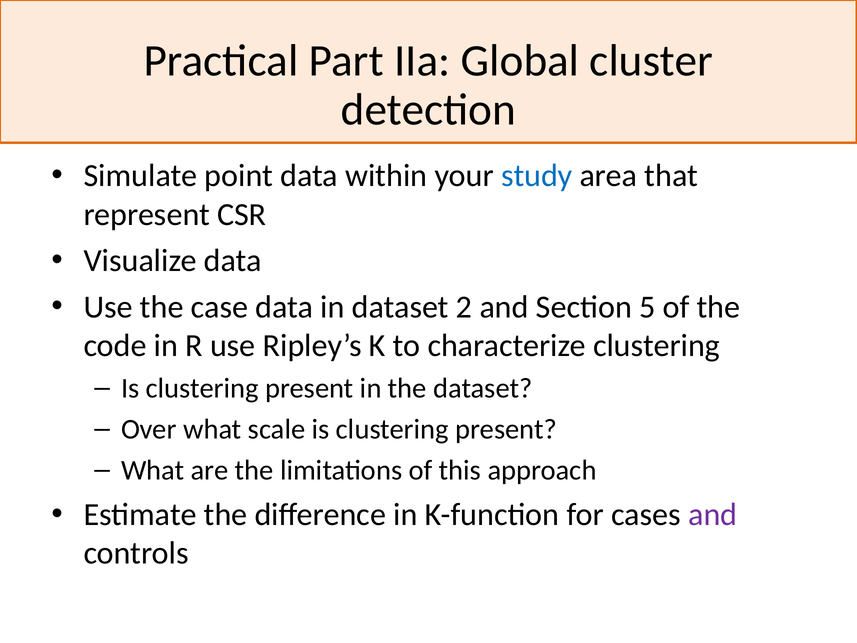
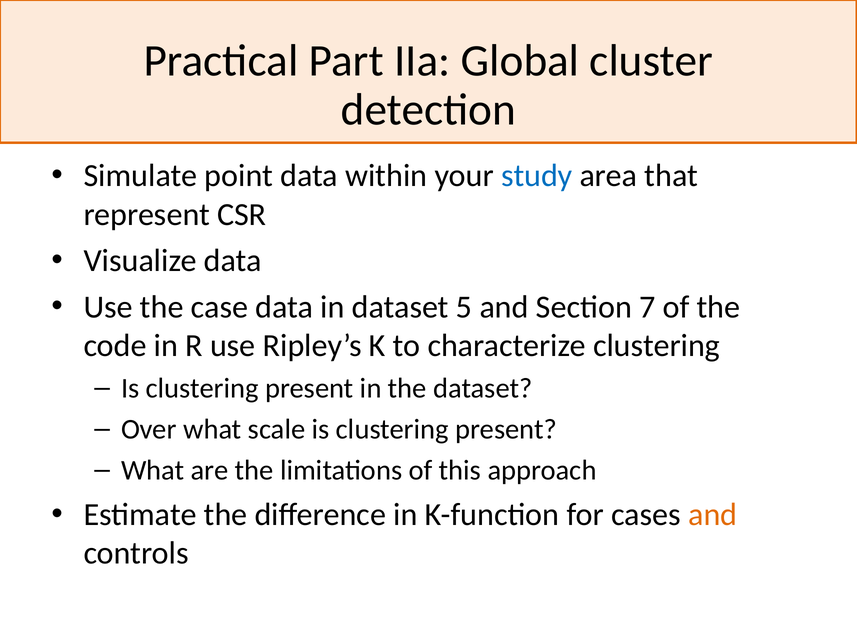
2: 2 -> 5 (464, 307)
5: 5 -> 7 (647, 307)
and colour: purple -> orange (713, 515)
